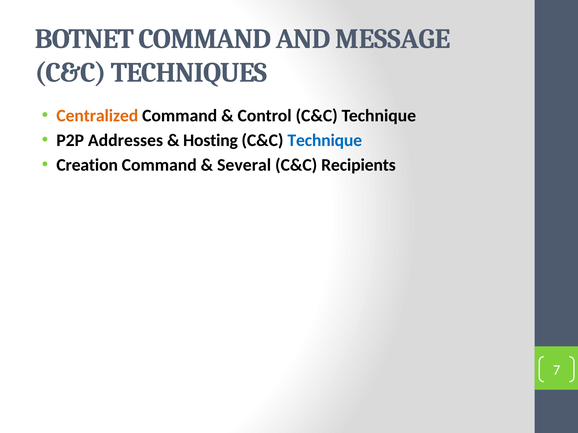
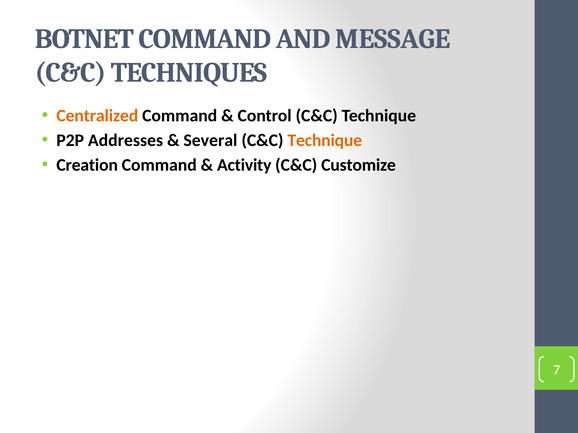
Hosting: Hosting -> Several (210, 141)
Technique colour: blue -> orange (325, 141)
Several: Several -> Activity (244, 165)
Recipients: Recipients -> Customize (359, 165)
